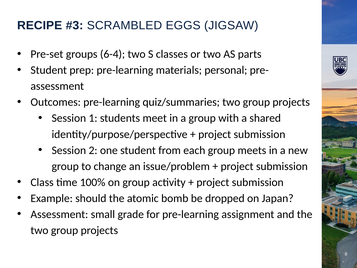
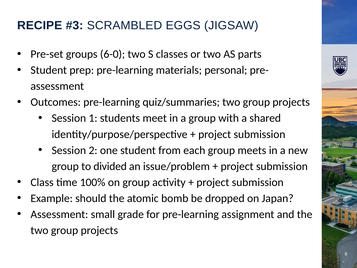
6-4: 6-4 -> 6-0 (113, 54)
change: change -> divided (110, 166)
